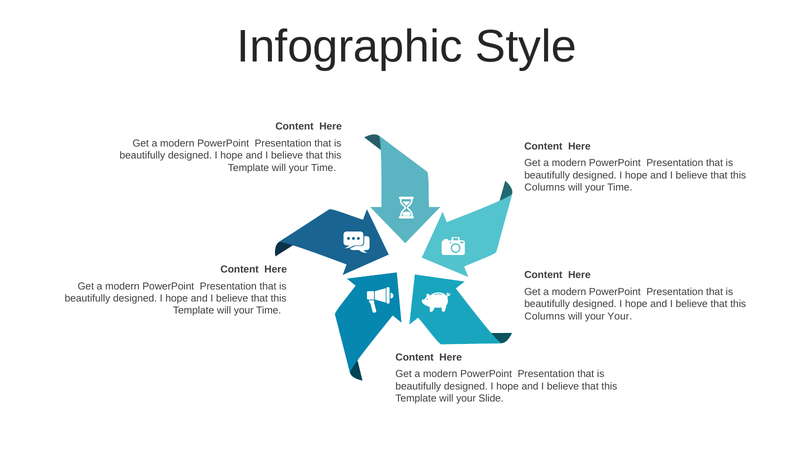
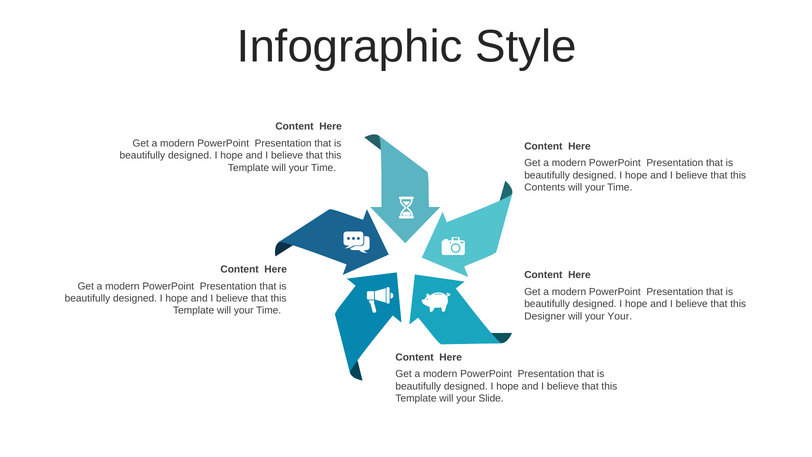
Columns: Columns -> Contents (545, 187)
Columns: Columns -> Designer (545, 316)
